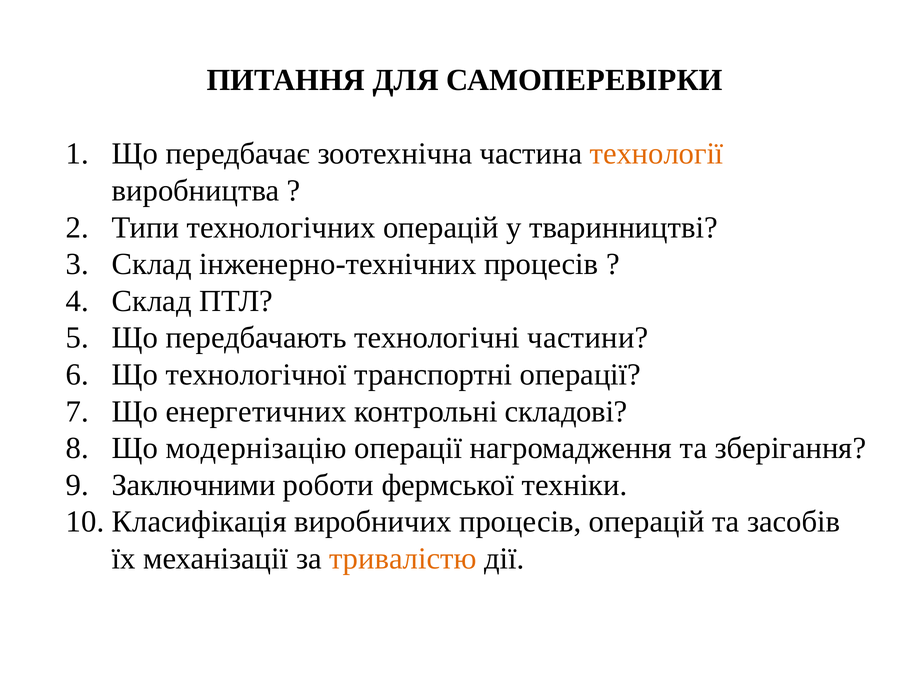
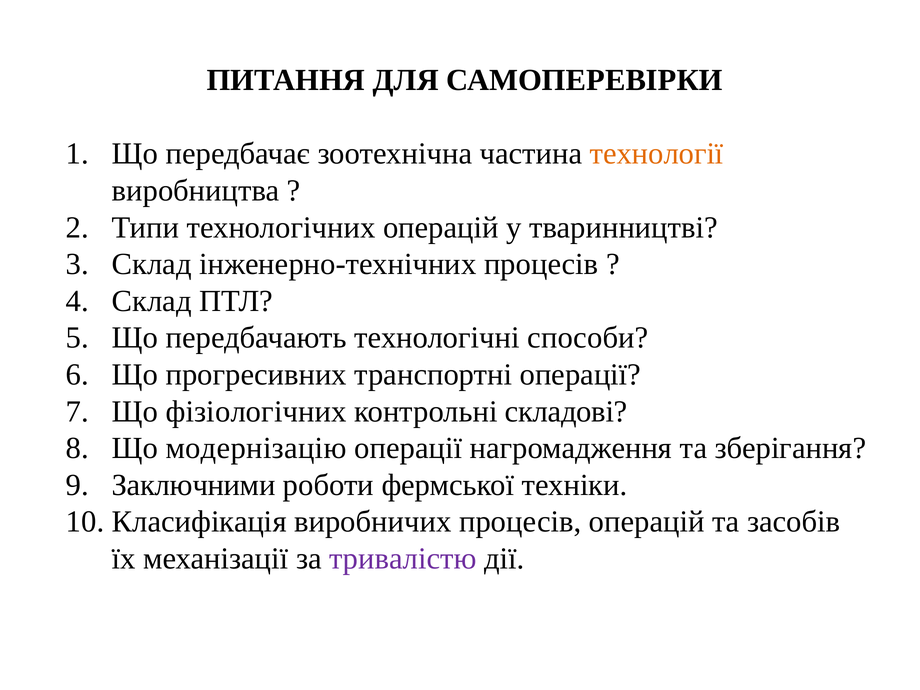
частини: частини -> способи (588, 338)
технологічної: технологічної -> прогресивних (256, 375)
енергетичних: енергетичних -> фізіологічних (256, 411)
тривалістю colour: orange -> purple (403, 559)
